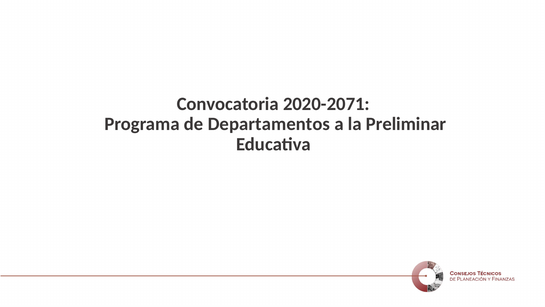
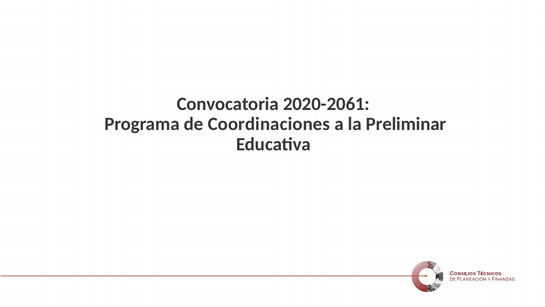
2020-2071: 2020-2071 -> 2020-2061 (326, 104)
Departamentos: Departamentos -> Coordinaciones (269, 124)
